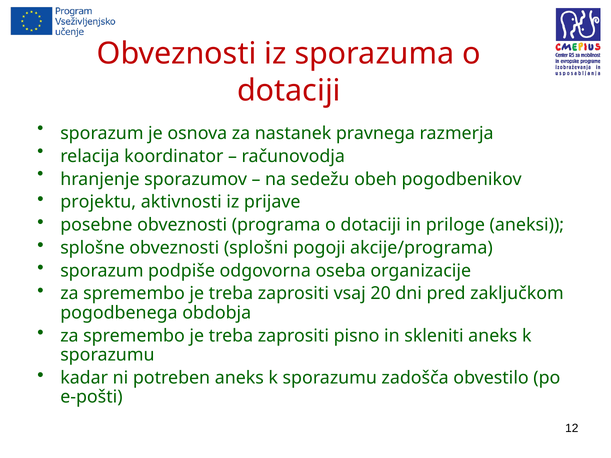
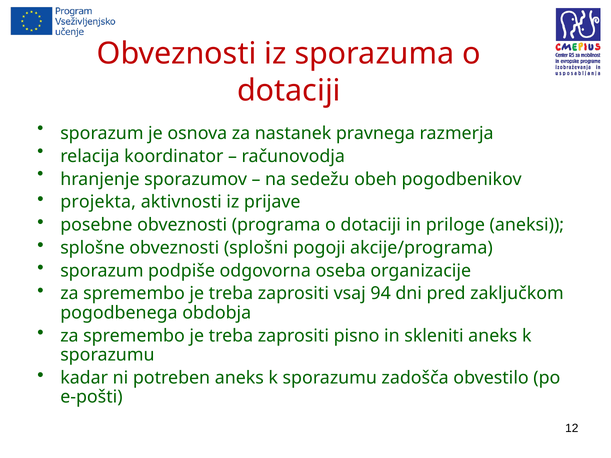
projektu: projektu -> projekta (98, 202)
20: 20 -> 94 (381, 294)
